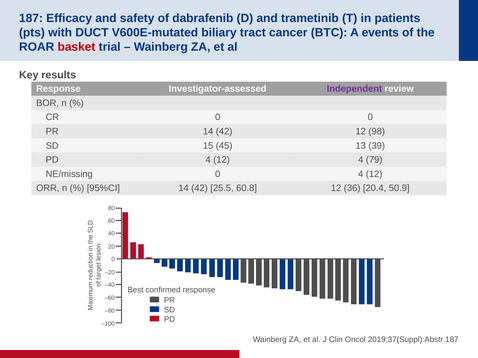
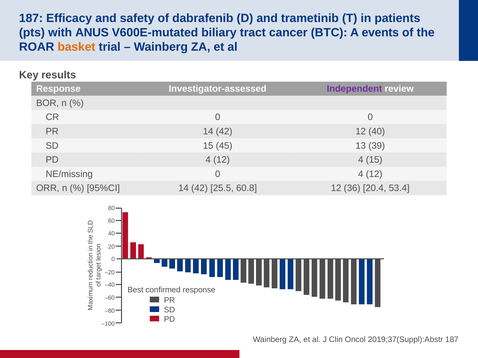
DUCT: DUCT -> ANUS (92, 33)
basket colour: red -> orange (76, 47)
12 98: 98 -> 40 (377, 132)
4 79: 79 -> 15 (374, 160)
50.9: 50.9 -> 53.4 (399, 188)
